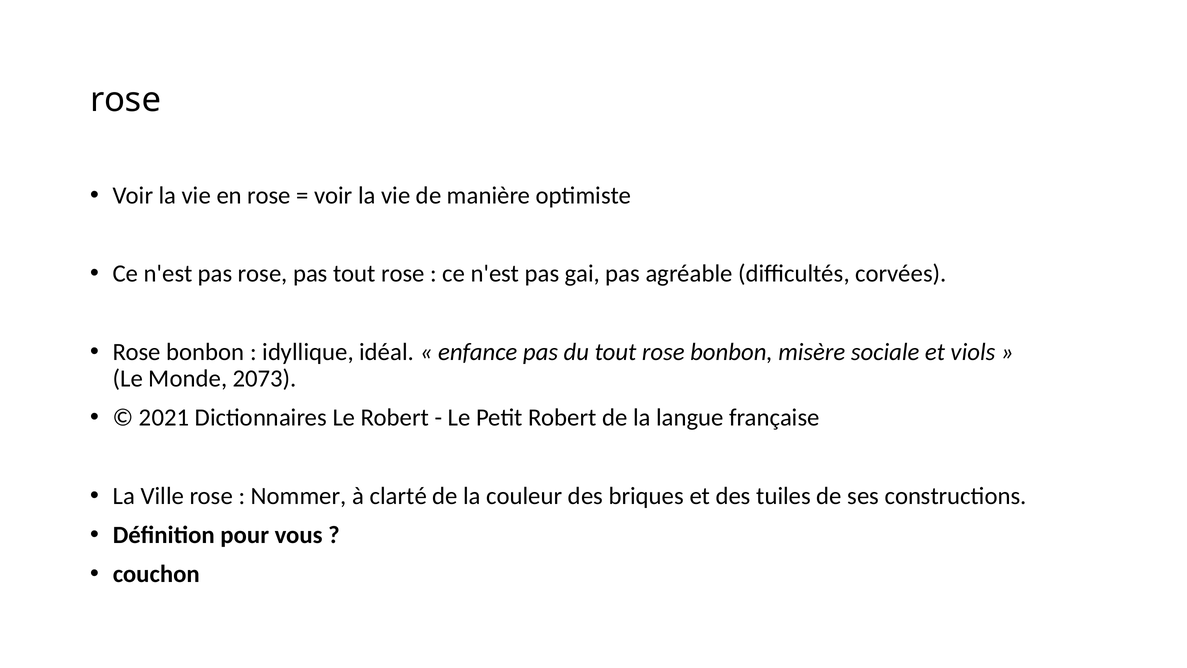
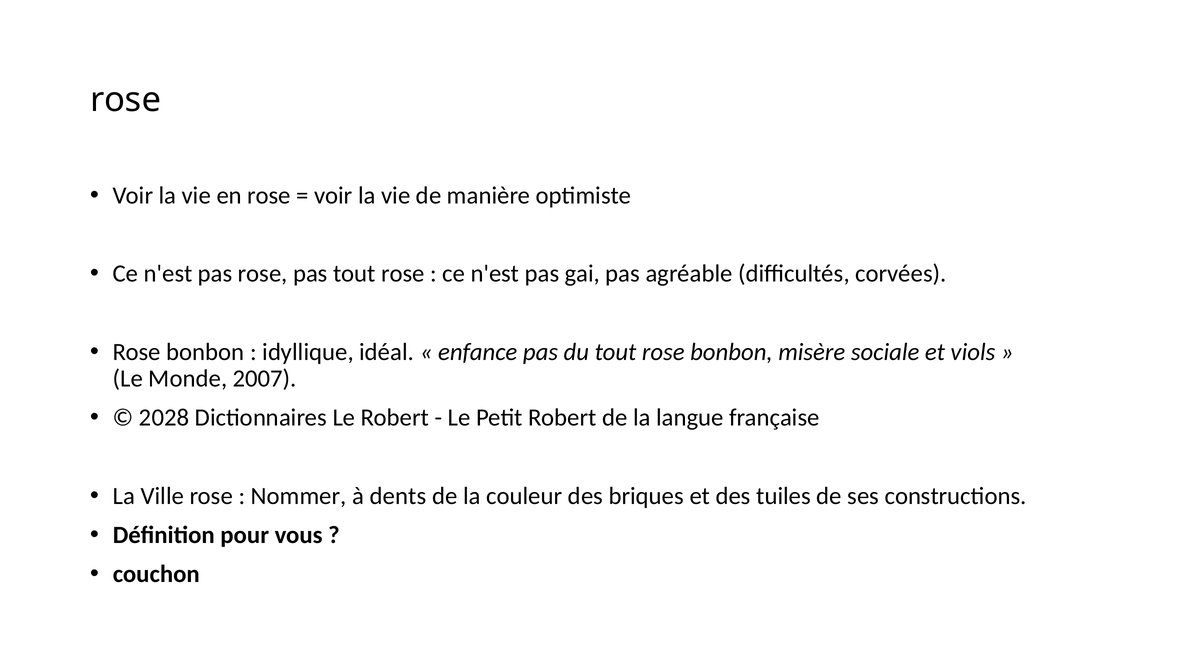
2073: 2073 -> 2007 (265, 378)
2021: 2021 -> 2028 (164, 418)
clarté: clarté -> dents (398, 496)
